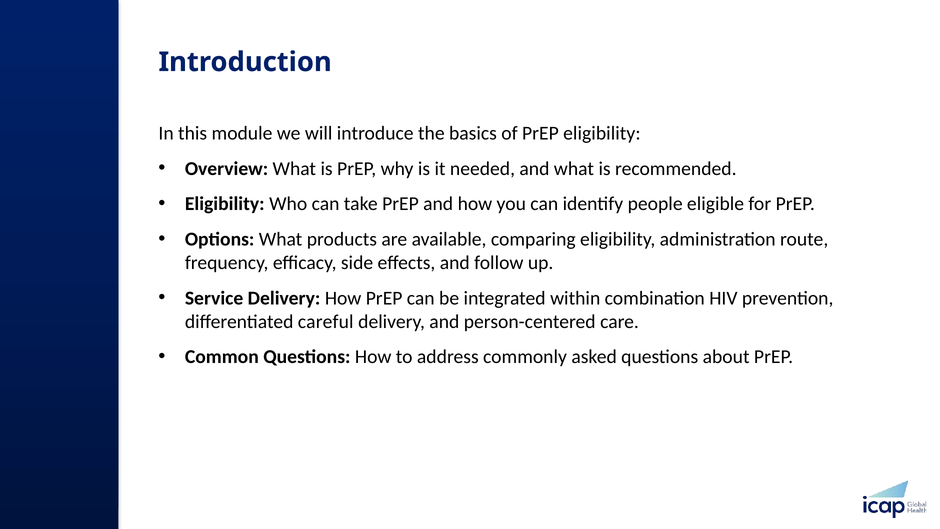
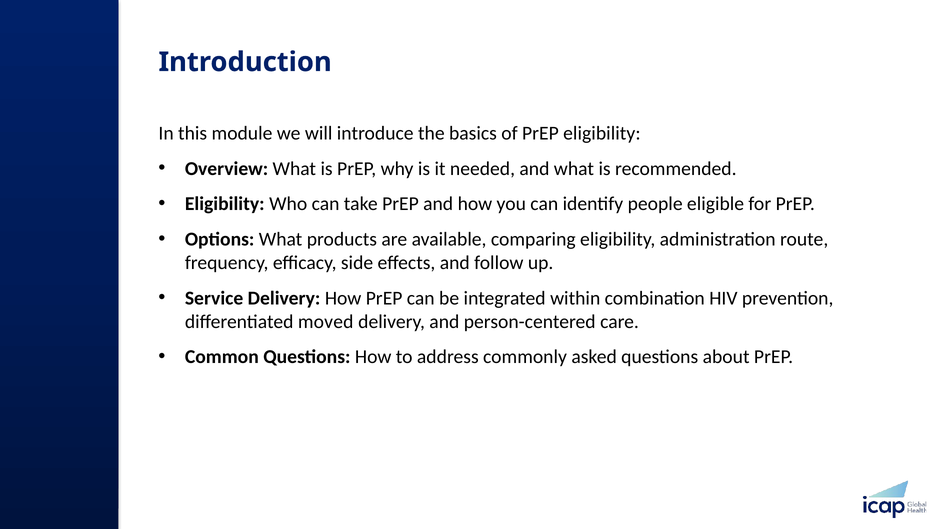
careful: careful -> moved (326, 321)
